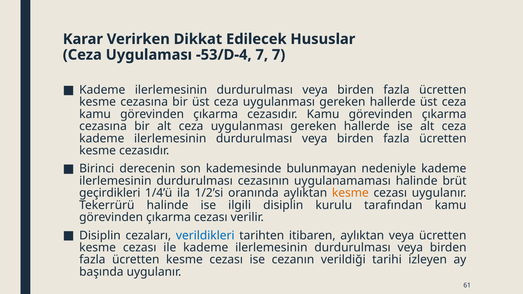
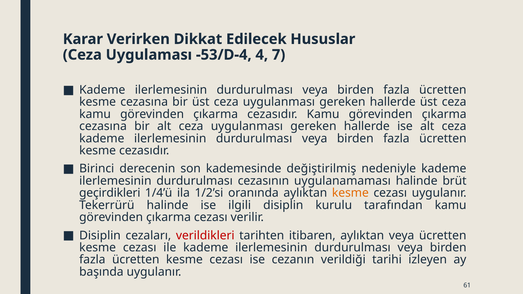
-53/D-4 7: 7 -> 4 (262, 55)
bulunmayan: bulunmayan -> değiştirilmiş (321, 169)
verildikleri colour: blue -> red (205, 236)
